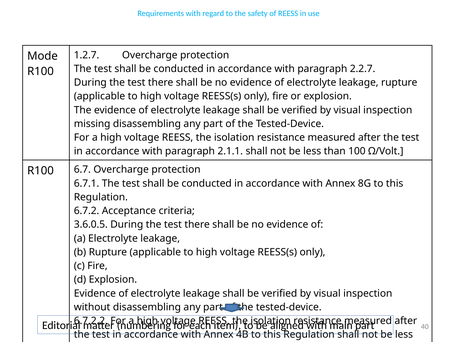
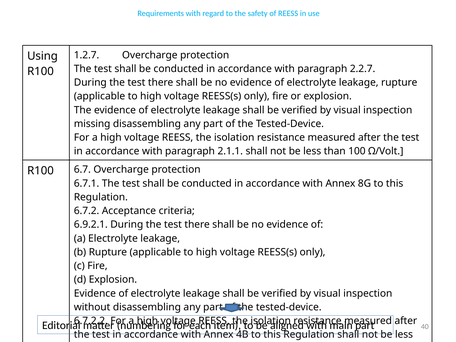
Mode: Mode -> Using (43, 56)
3.6.0.5: 3.6.0.5 -> 6.9.2.1 (91, 225)
